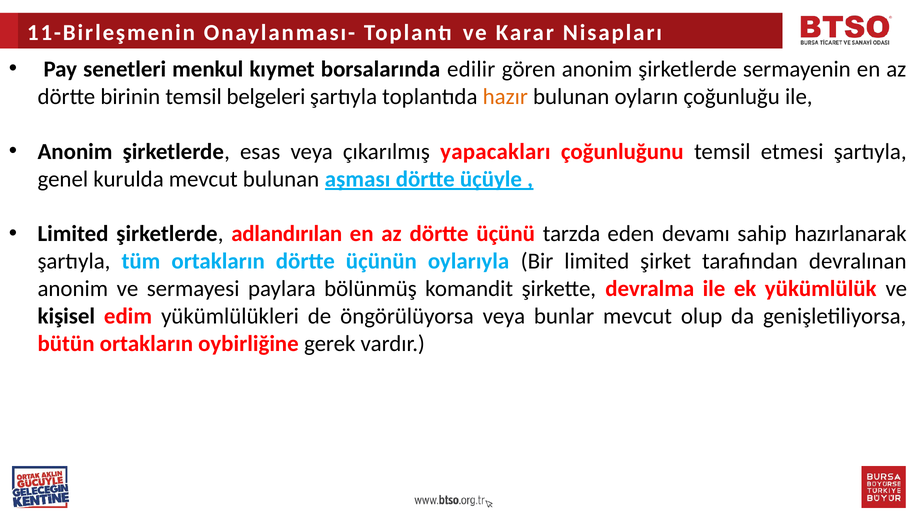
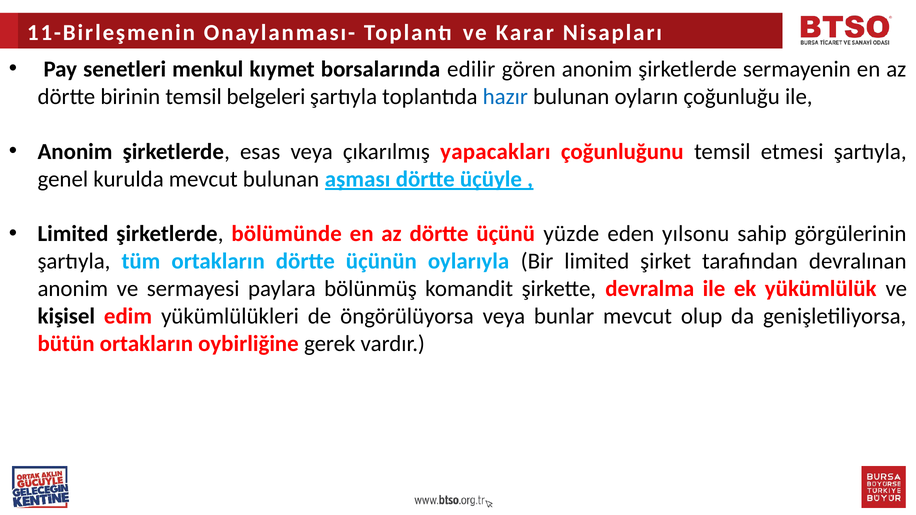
hazır colour: orange -> blue (505, 97)
adlandırılan: adlandırılan -> bölümünde (287, 234)
tarzda: tarzda -> yüzde (571, 234)
devamı: devamı -> yılsonu (696, 234)
hazırlanarak: hazırlanarak -> görgülerinin (850, 234)
